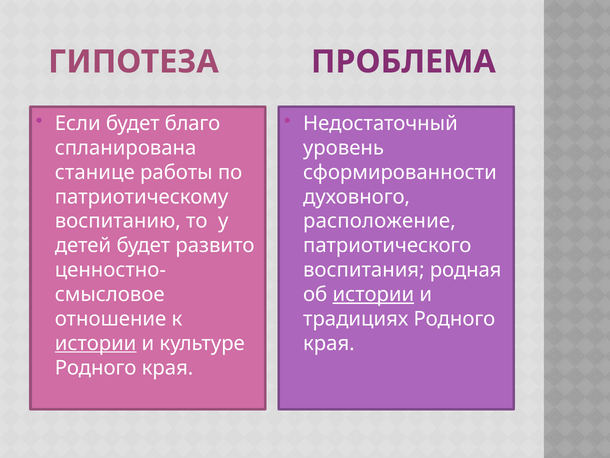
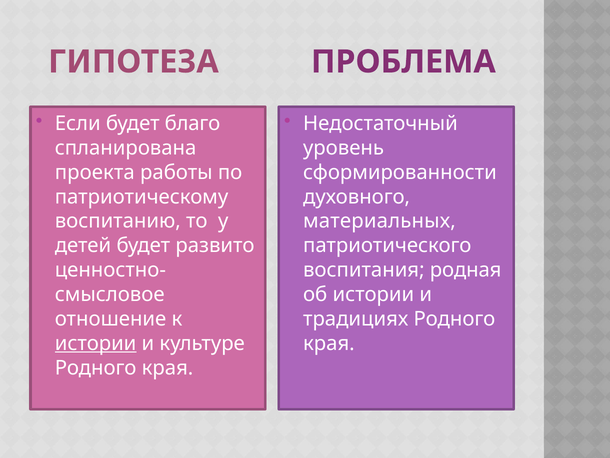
станице: станице -> проекта (95, 172)
расположение: расположение -> материальных (379, 221)
истории underline: present -> none (373, 294)
